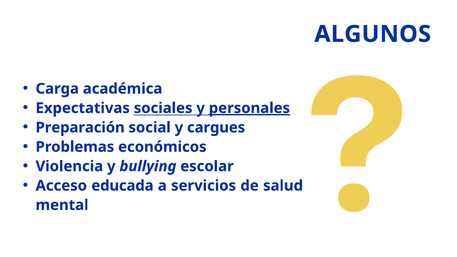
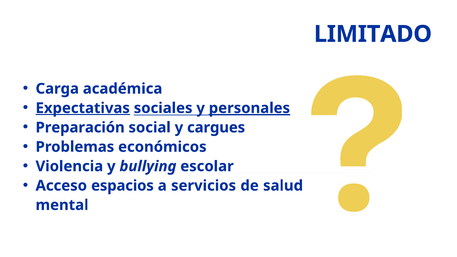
ALGUNOS: ALGUNOS -> LIMITADO (373, 34)
Expectativas underline: none -> present (83, 108)
educada: educada -> espacios (122, 186)
